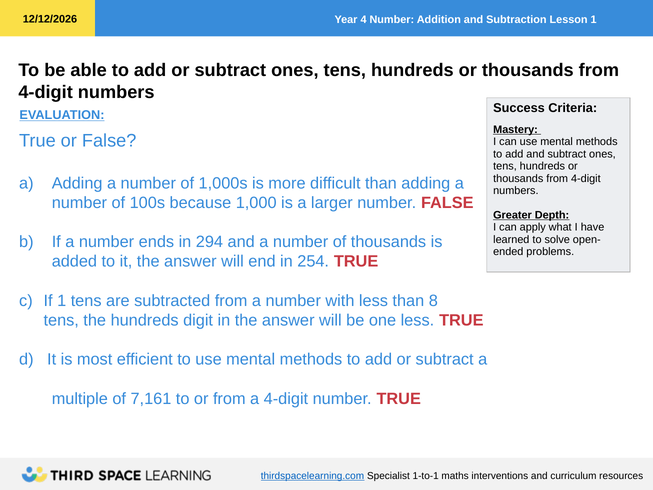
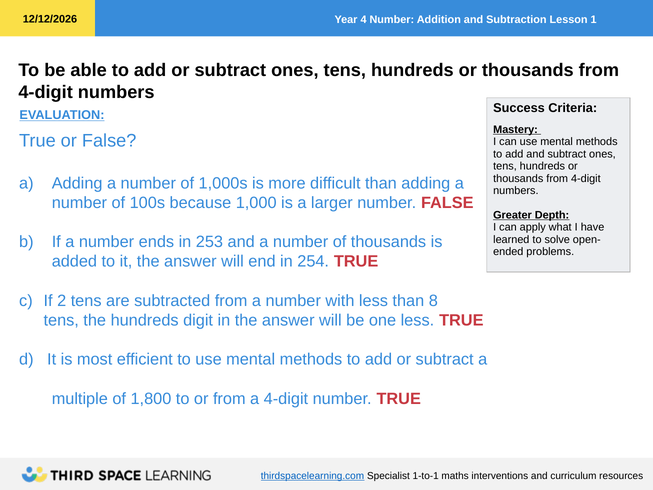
294: 294 -> 253 (209, 242)
If 1: 1 -> 2 (62, 301)
7,161: 7,161 -> 1,800 (151, 399)
